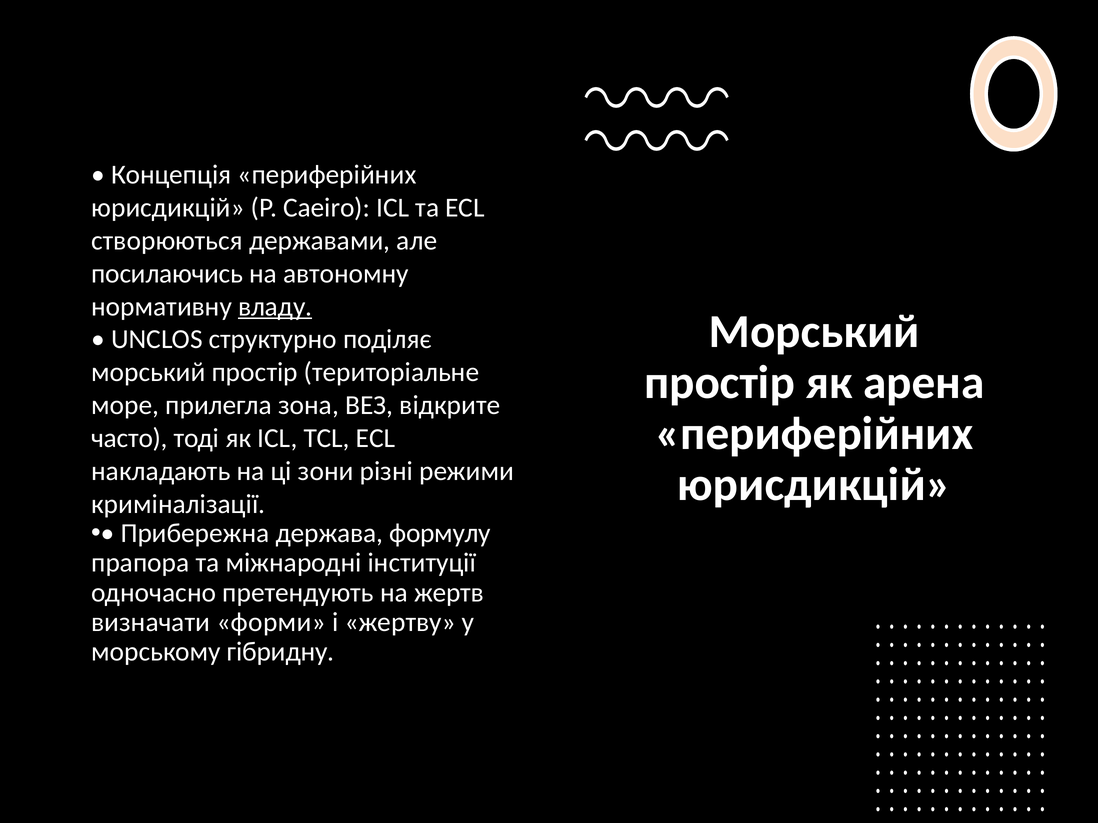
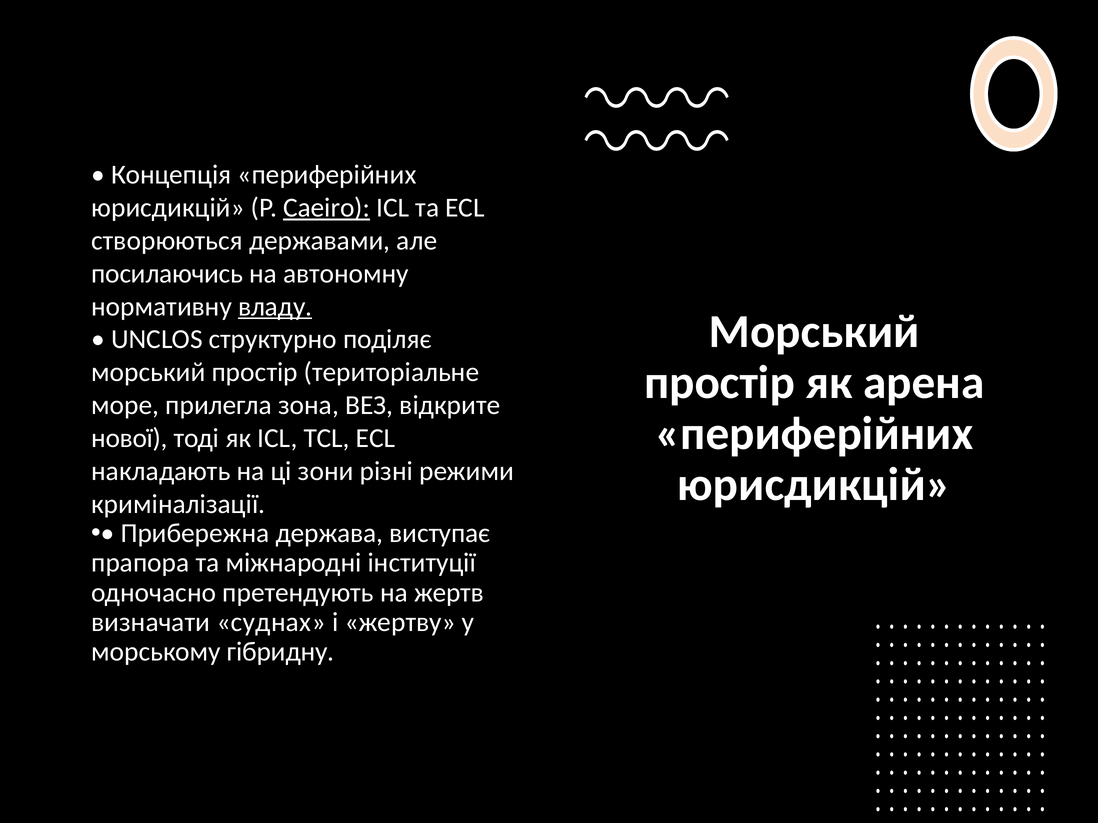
Caeiro underline: none -> present (327, 208)
часто: часто -> нової (130, 438)
формулу: формулу -> виступає (440, 533)
форми: форми -> суднах (271, 622)
